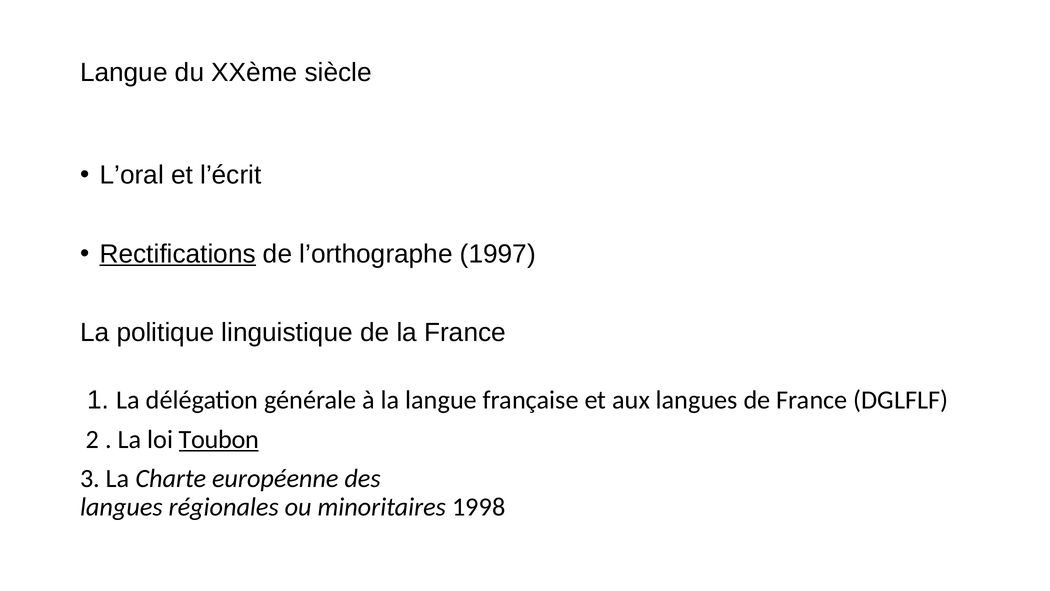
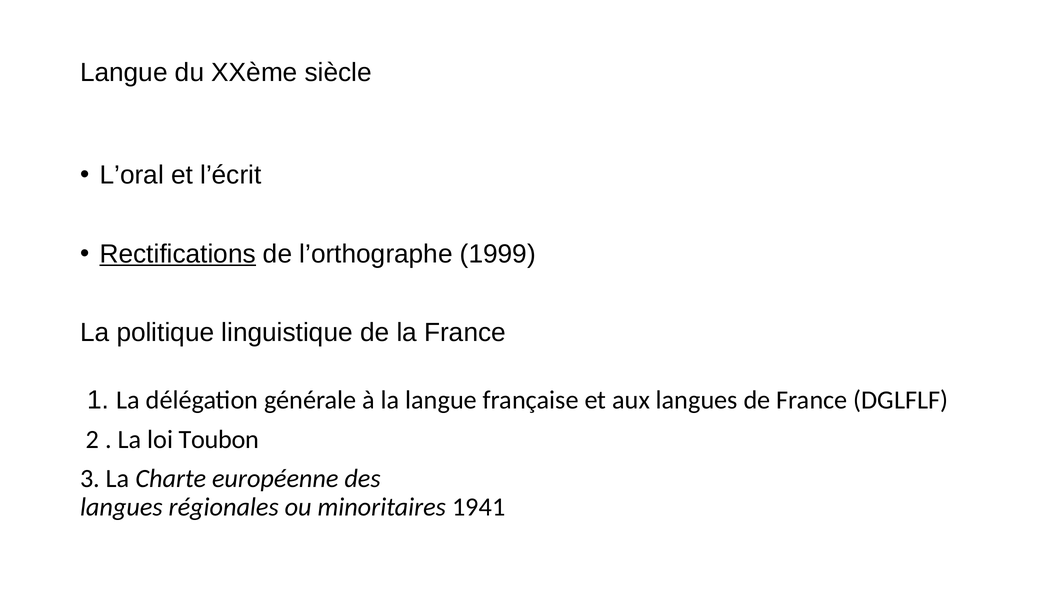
1997: 1997 -> 1999 (498, 254)
Toubon underline: present -> none (219, 439)
1998: 1998 -> 1941 (479, 507)
